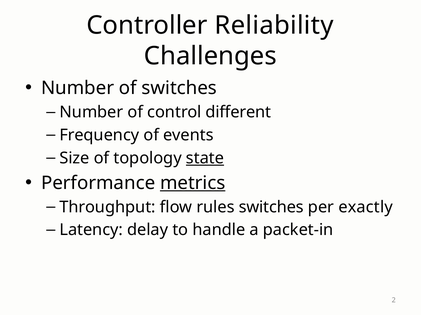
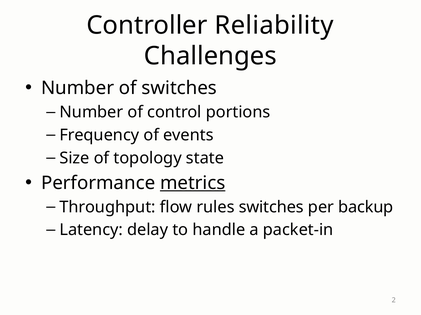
different: different -> portions (238, 112)
state underline: present -> none (205, 158)
exactly: exactly -> backup (366, 208)
